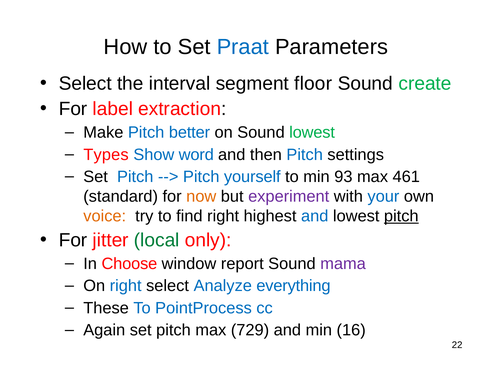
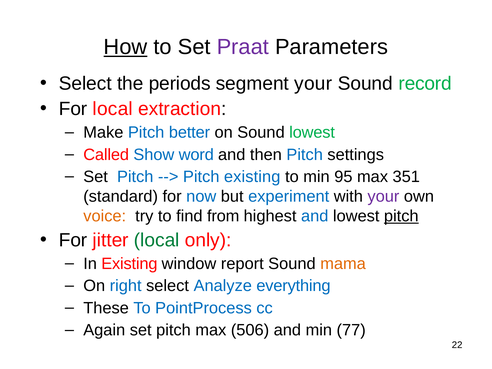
How underline: none -> present (126, 47)
Praat colour: blue -> purple (243, 47)
interval: interval -> periods (180, 84)
segment floor: floor -> your (313, 84)
create: create -> record (425, 84)
For label: label -> local (113, 109)
Types: Types -> Called (106, 155)
Pitch yourself: yourself -> existing (252, 177)
93: 93 -> 95 (343, 177)
461: 461 -> 351 (406, 177)
now colour: orange -> blue (201, 196)
experiment colour: purple -> blue (289, 196)
your colour: blue -> purple (383, 196)
find right: right -> from (223, 216)
In Choose: Choose -> Existing (129, 264)
mama colour: purple -> orange (343, 264)
729: 729 -> 506 (250, 330)
16: 16 -> 77 (351, 330)
